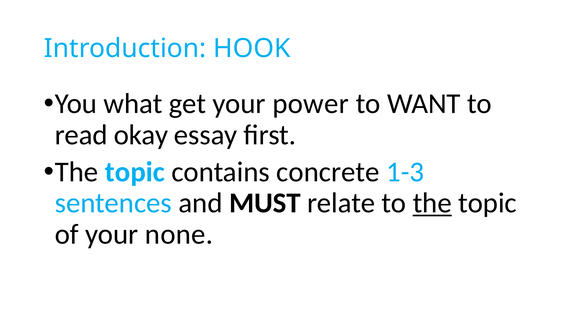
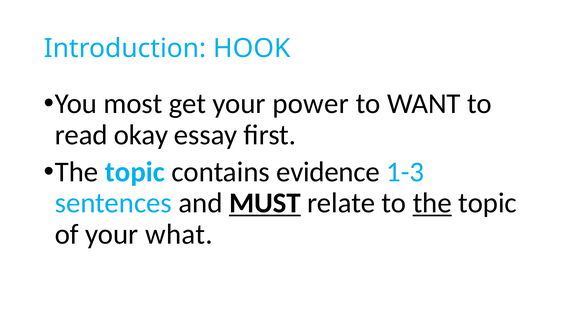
what: what -> most (133, 104)
concrete: concrete -> evidence (328, 172)
MUST underline: none -> present (265, 203)
none: none -> what (179, 235)
